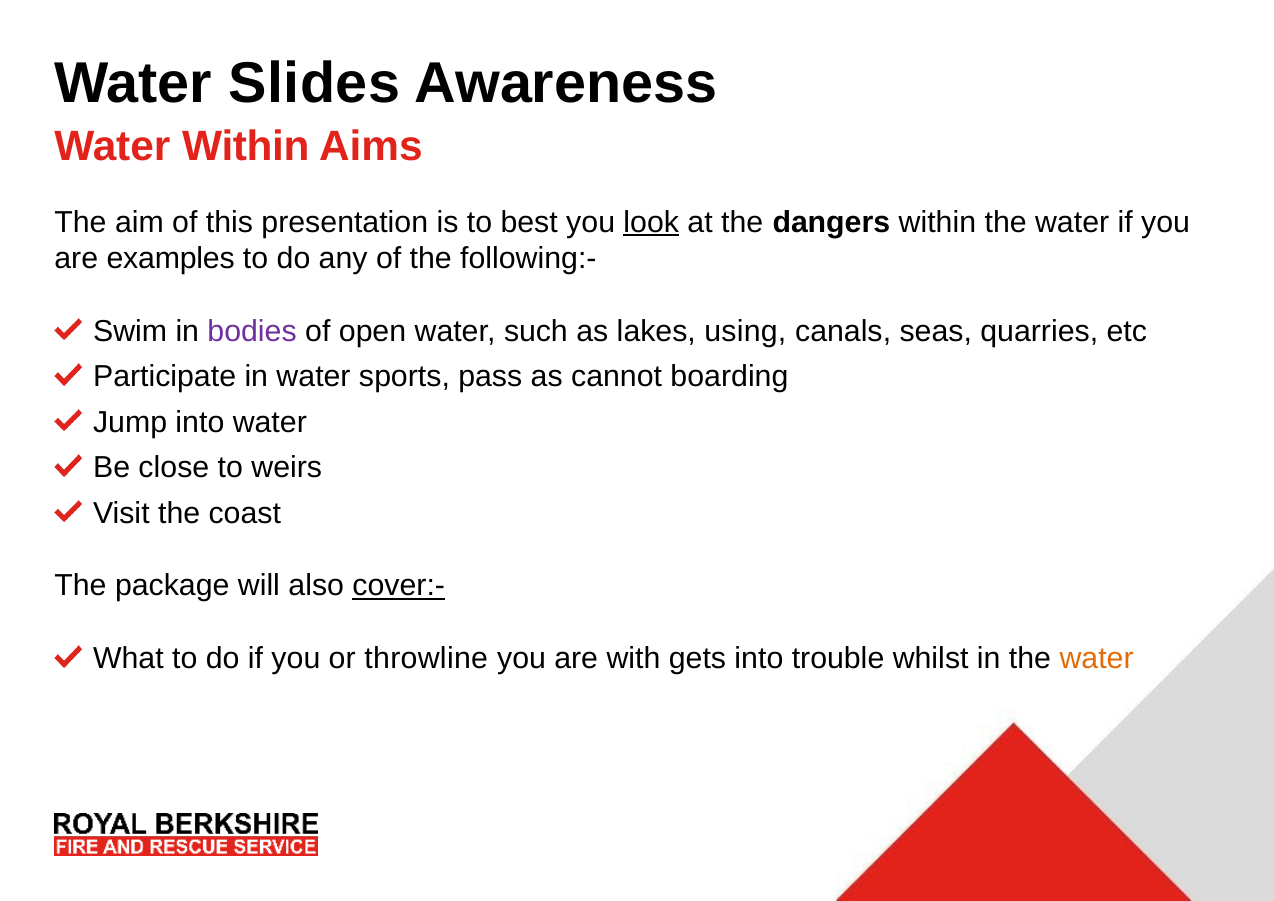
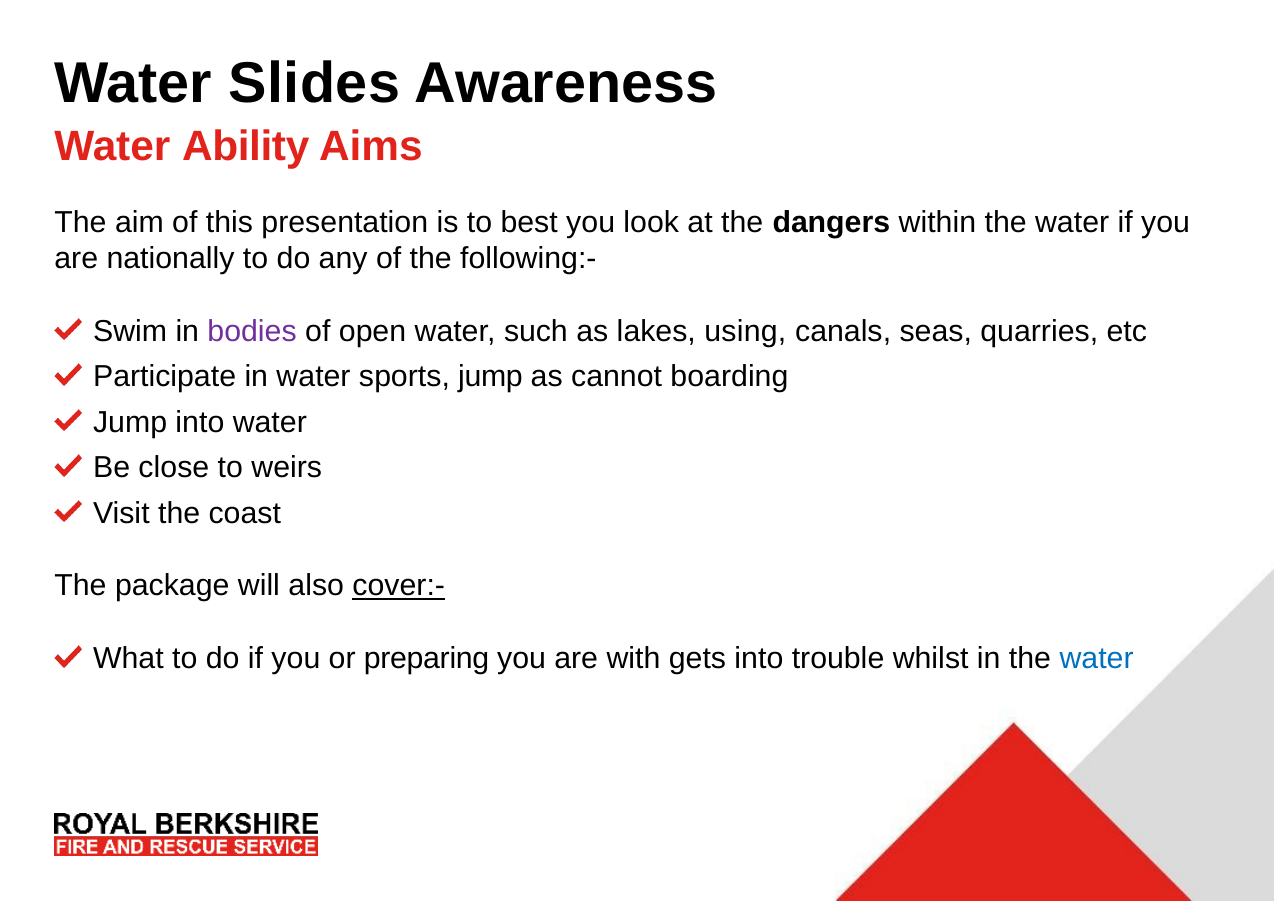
Water Within: Within -> Ability (246, 146)
look underline: present -> none (651, 222)
examples: examples -> nationally (171, 258)
sports pass: pass -> jump (490, 377)
throwline: throwline -> preparing (427, 659)
water colour: orange -> blue (1097, 659)
